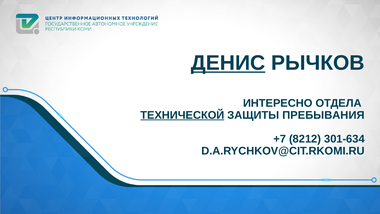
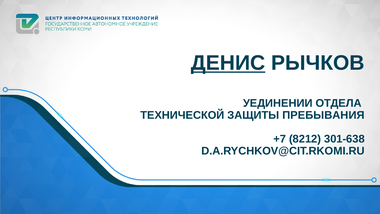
ИНТЕРЕСНО: ИНТЕРЕСНО -> УЕДИНЕНИИ (278, 103)
ТЕХНИЧЕСКОЙ underline: present -> none (182, 115)
301-634: 301-634 -> 301-638 (344, 139)
